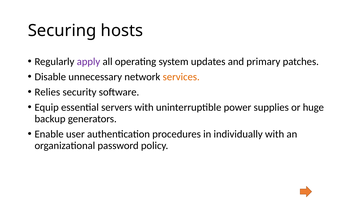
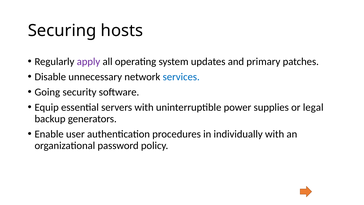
services colour: orange -> blue (181, 77)
Relies: Relies -> Going (47, 92)
huge: huge -> legal (313, 107)
